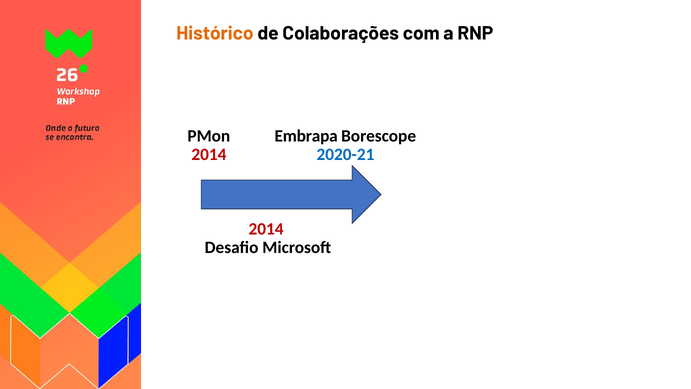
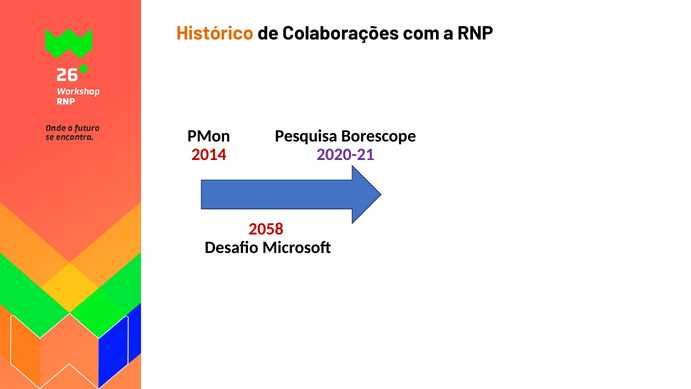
Embrapa: Embrapa -> Pesquisa (306, 136)
2020-21 colour: blue -> purple (345, 154)
2014: 2014 -> 2058 (266, 229)
